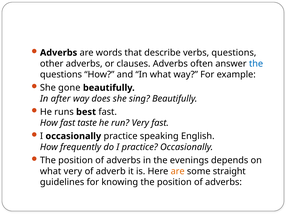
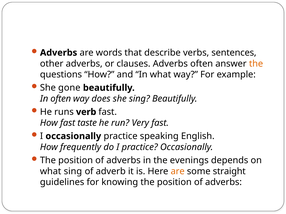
verbs questions: questions -> sentences (234, 53)
the colour: blue -> orange (256, 64)
In after: after -> often (61, 99)
best: best -> verb (86, 112)
what very: very -> sing (73, 172)
